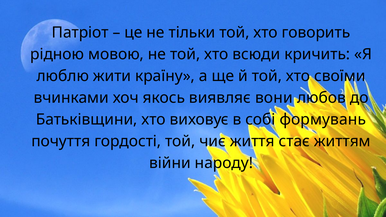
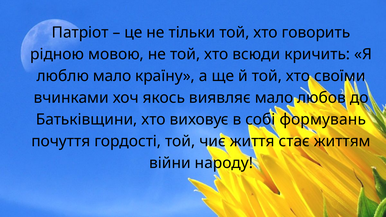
люблю жити: жити -> мало (112, 76)
виявляє вони: вони -> мало (274, 98)
